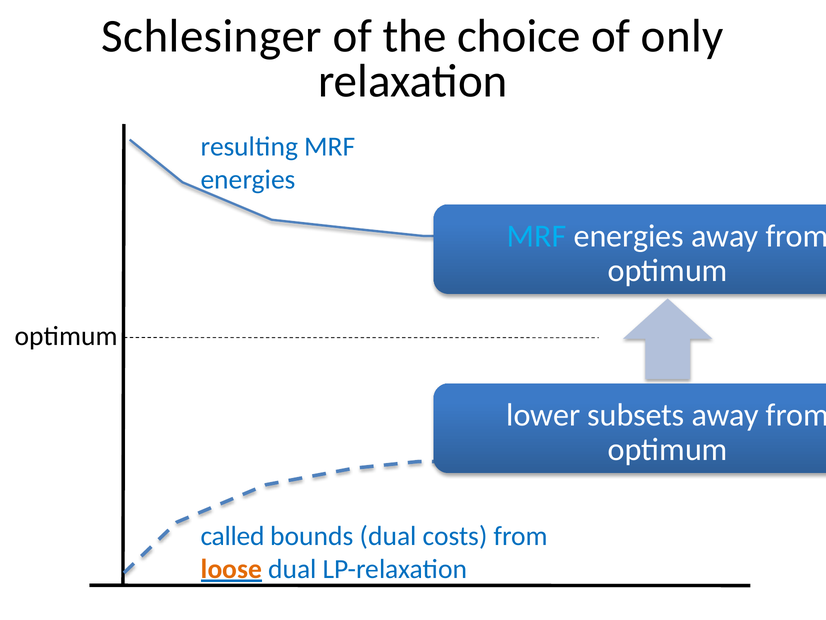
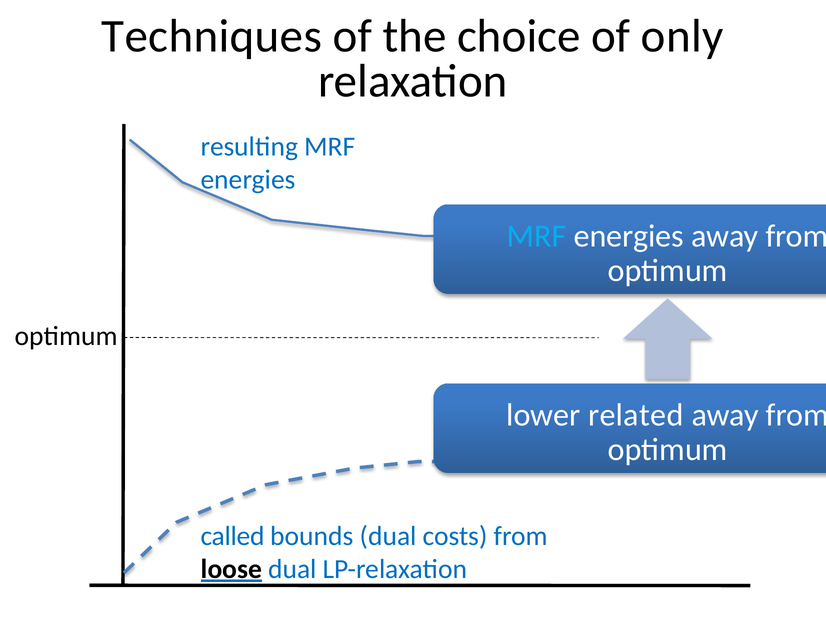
Schlesinger: Schlesinger -> Techniques (212, 36)
subsets: subsets -> related (636, 415)
loose colour: orange -> black (231, 569)
